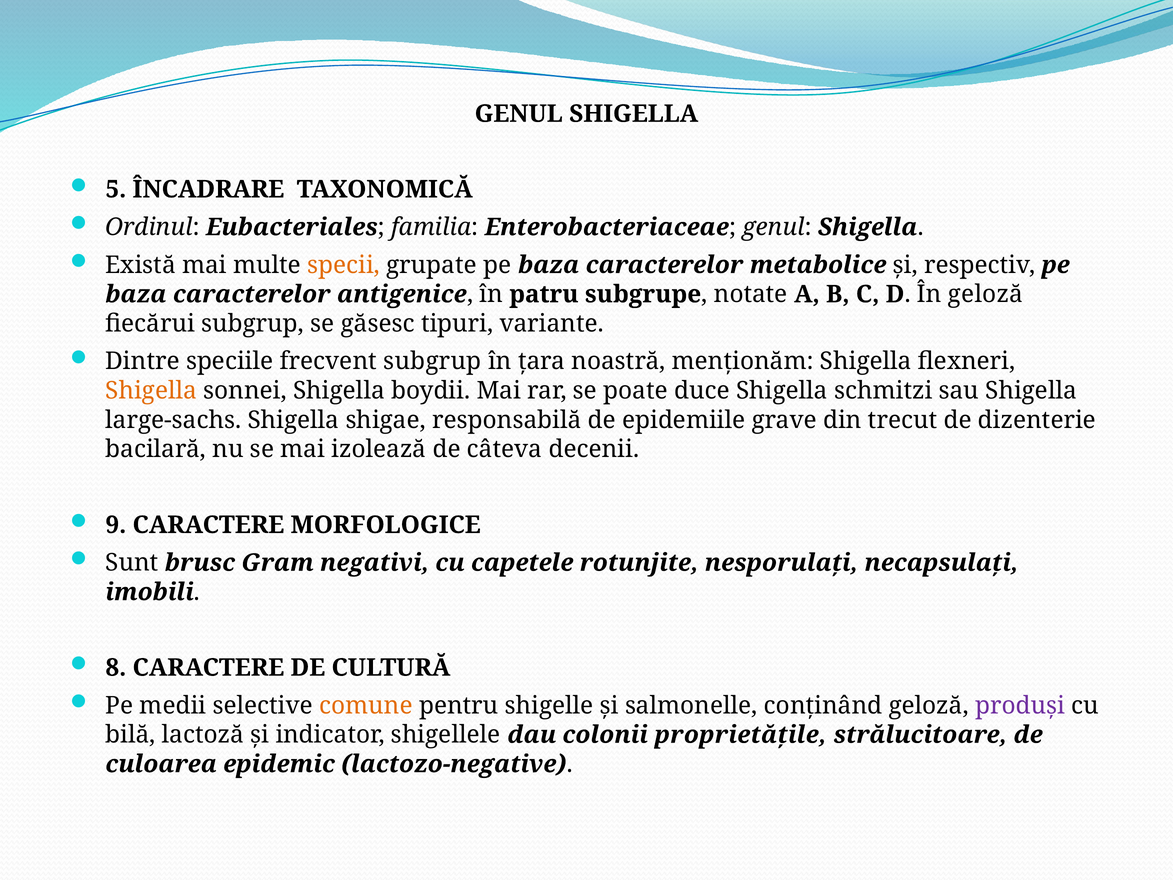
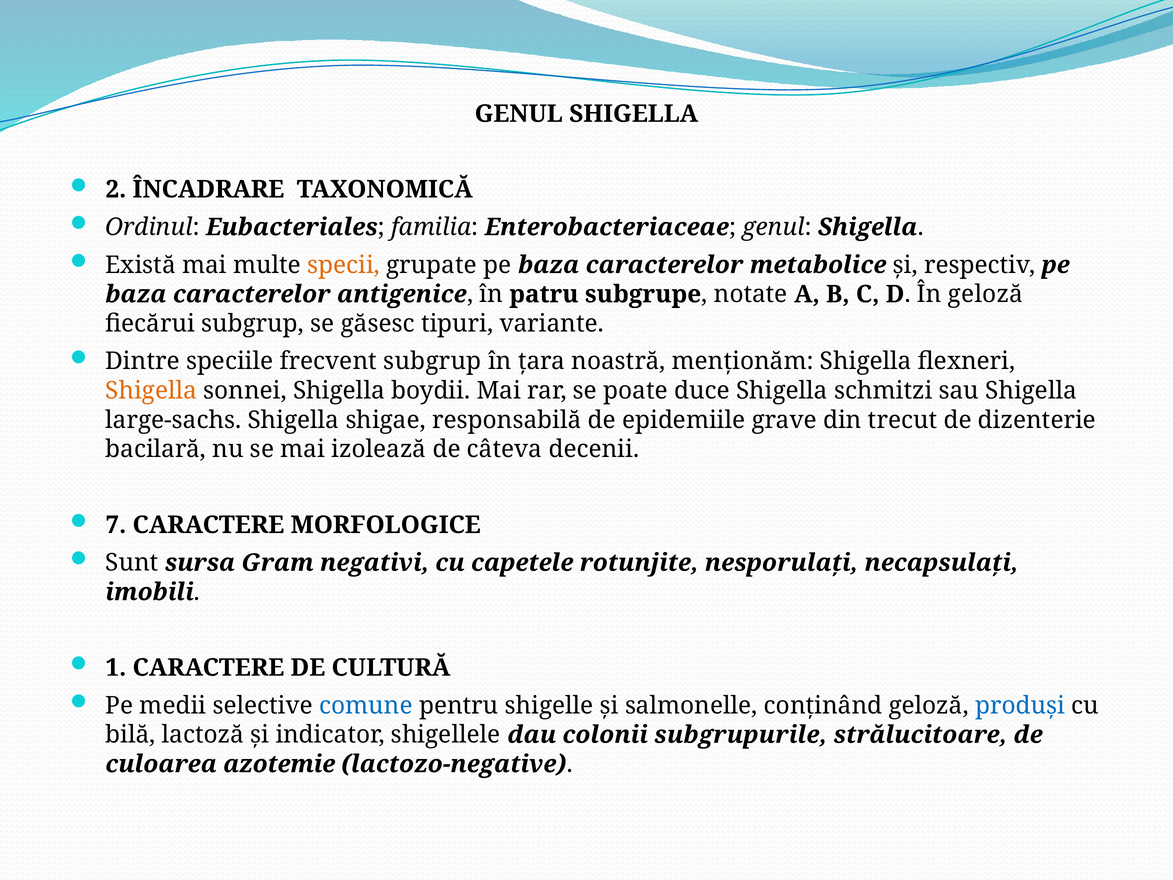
5: 5 -> 2 (116, 189)
9: 9 -> 7 (116, 525)
brusc: brusc -> sursa (200, 563)
8: 8 -> 1 (116, 667)
comune colour: orange -> blue (366, 705)
produşi colour: purple -> blue (1020, 705)
proprietăţile: proprietăţile -> subgrupurile (741, 735)
epidemic: epidemic -> azotemie (279, 764)
